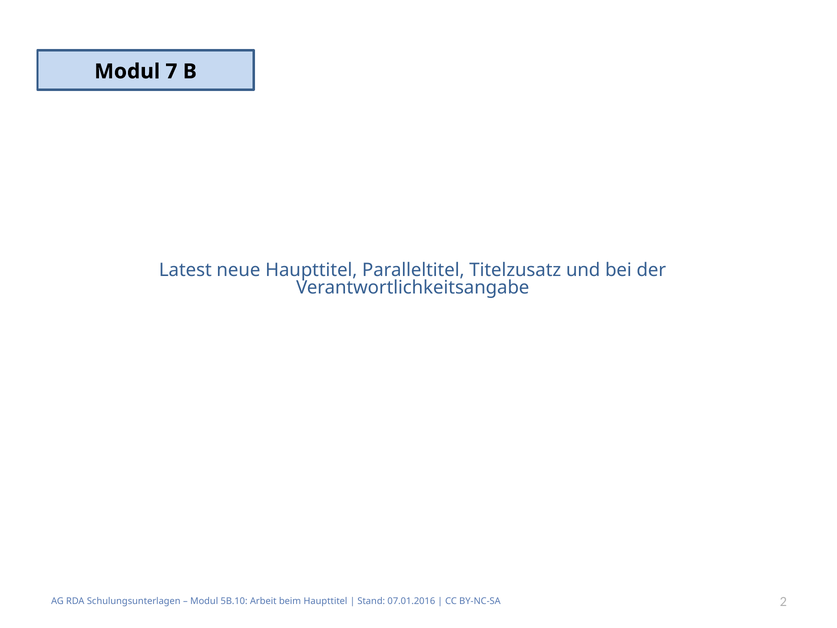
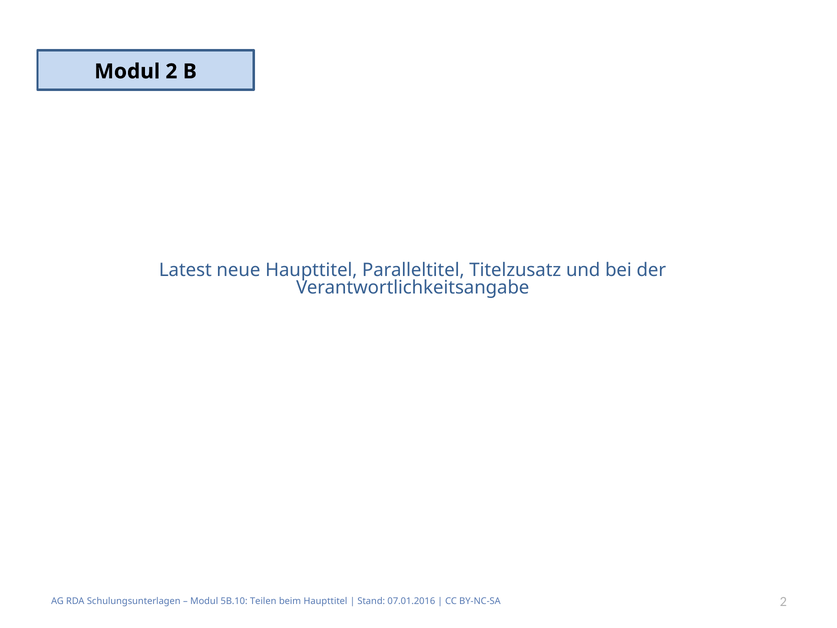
Modul 7: 7 -> 2 (171, 71)
Arbeit: Arbeit -> Teilen (263, 601)
